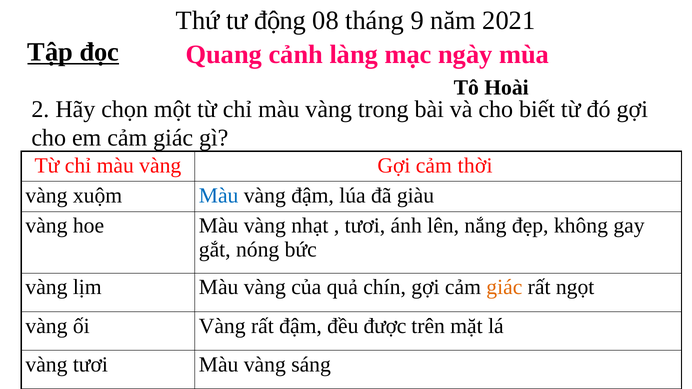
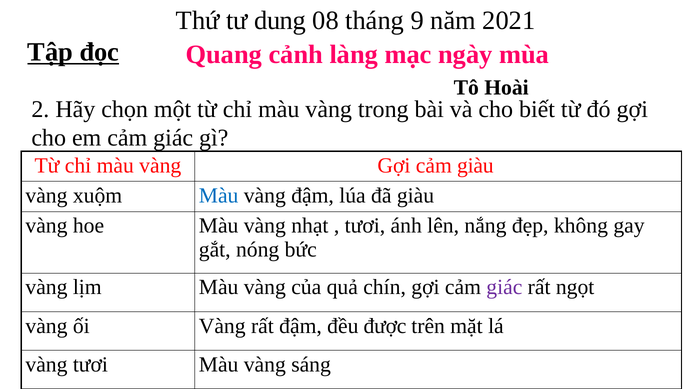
động: động -> dung (280, 20)
cảm thời: thời -> giàu (475, 166)
giác colour: orange -> purple (504, 287)
